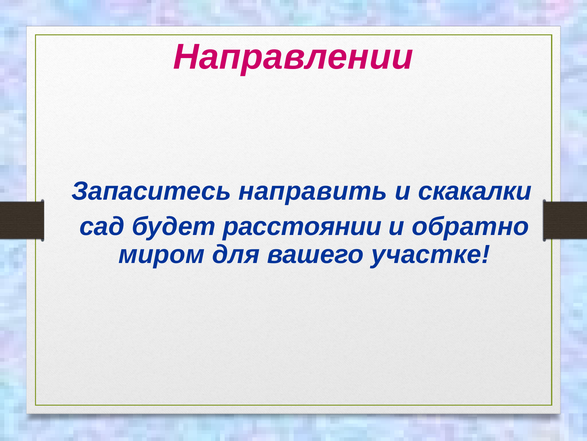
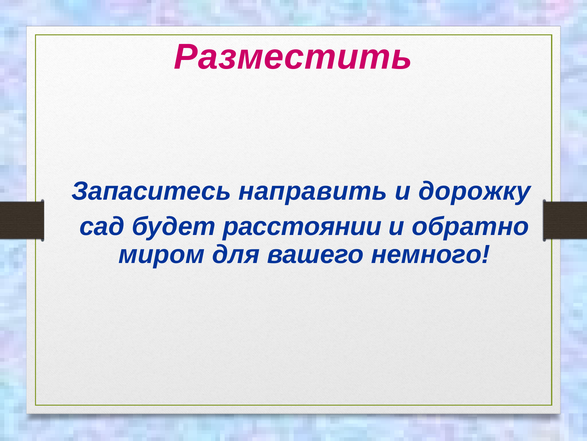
Направлении: Направлении -> Разместить (293, 57)
скакалки: скакалки -> дорожку (475, 191)
участке: участке -> немного (431, 254)
